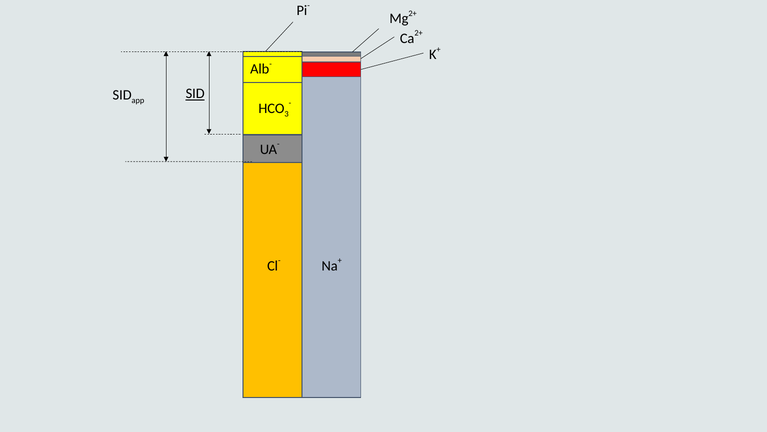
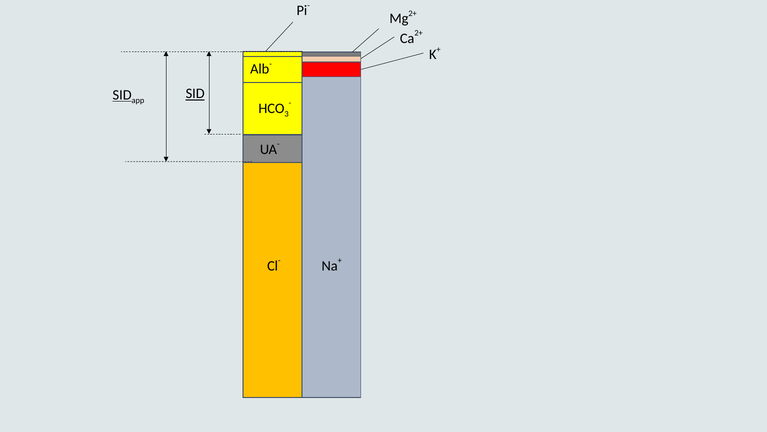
SID underline: none -> present (122, 95)
